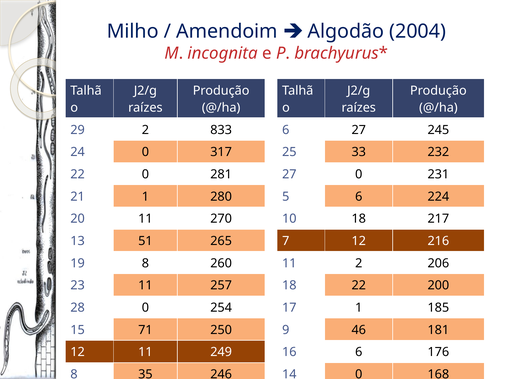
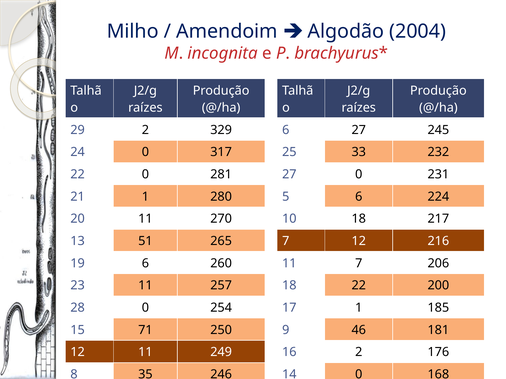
833: 833 -> 329 (221, 130)
19 8: 8 -> 6 (145, 264)
11 2: 2 -> 7 (359, 264)
16 6: 6 -> 2 (359, 353)
